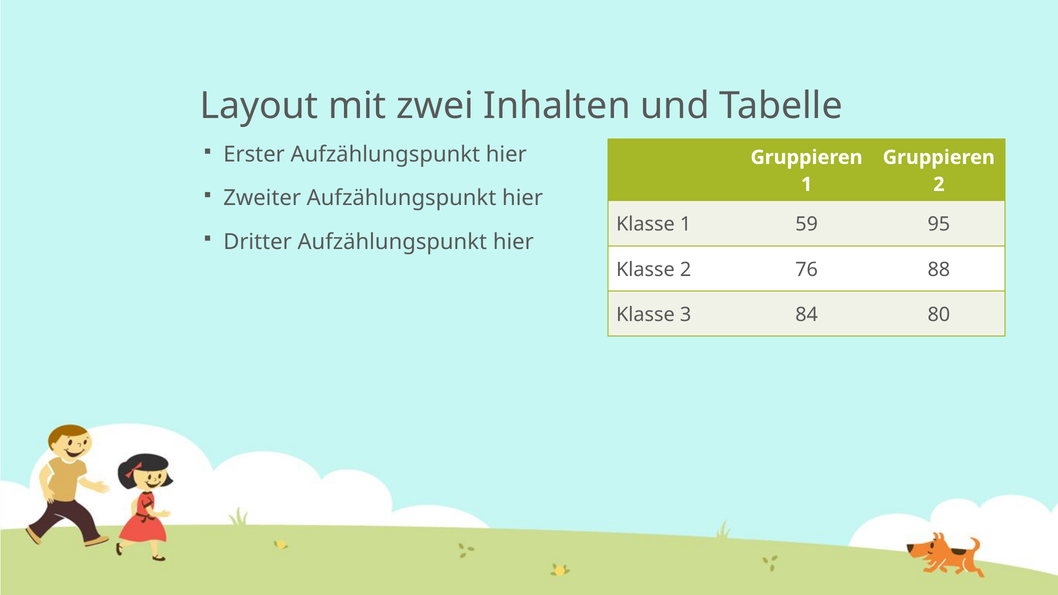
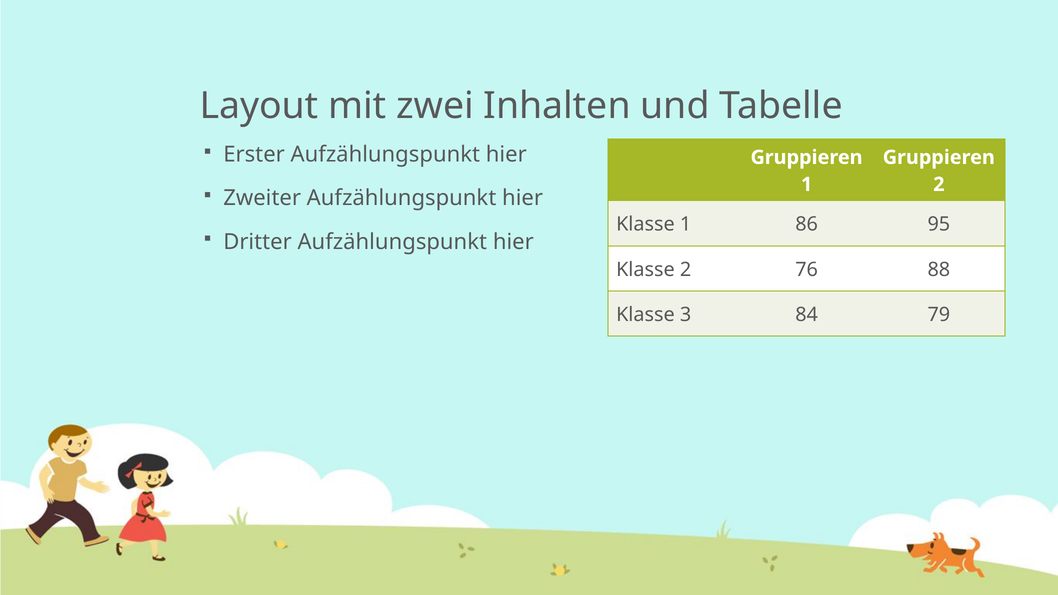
59: 59 -> 86 (807, 224)
80: 80 -> 79 (939, 315)
